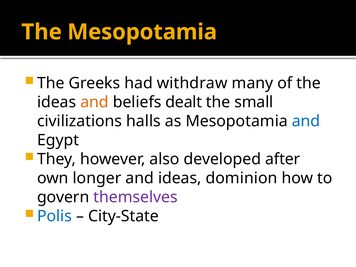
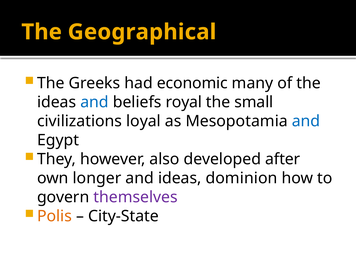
The Mesopotamia: Mesopotamia -> Geographical (142, 32)
withdraw: withdraw -> economic (192, 83)
and colour: orange -> blue (94, 102)
dealt: dealt -> royal (184, 102)
halls: halls -> loyal (143, 121)
Polis colour: blue -> orange (54, 216)
